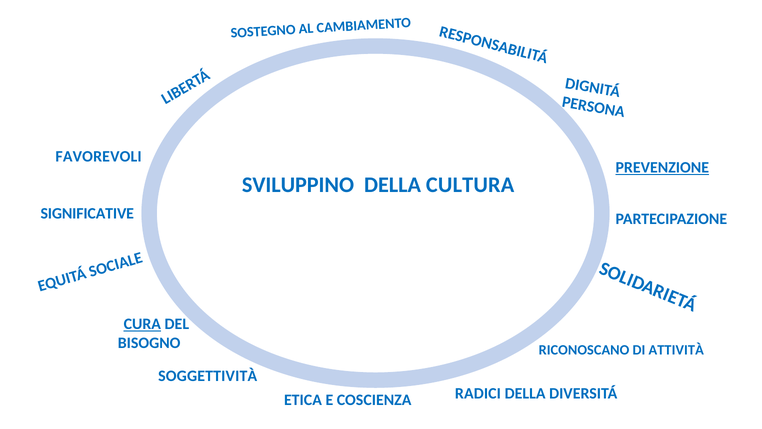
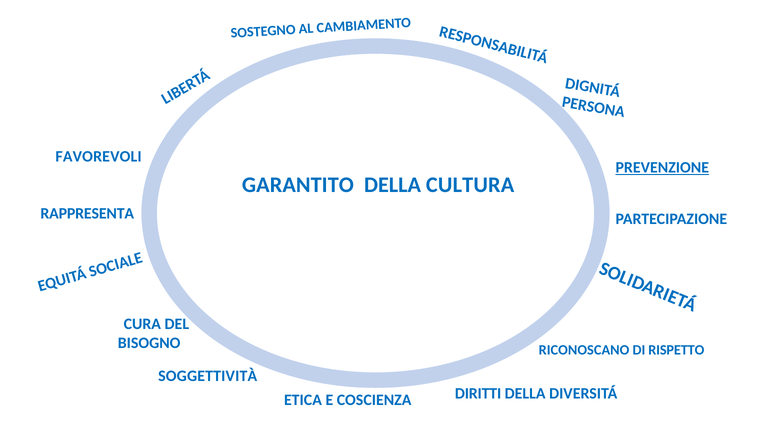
SVILUPPINO: SVILUPPINO -> GARANTITO (298, 185)
SIGNIFICATIVE: SIGNIFICATIVE -> RAPPRESENTA (87, 213)
CURA underline: present -> none (142, 324)
ATTIVITÀ: ATTIVITÀ -> RISPETTO (676, 350)
RADICI: RADICI -> DIRITTI (478, 393)
